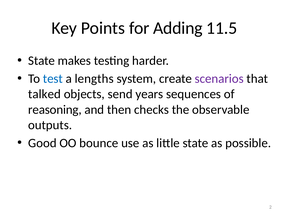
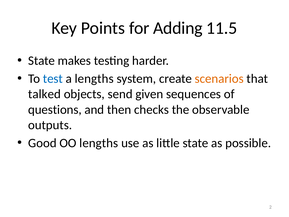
scenarios colour: purple -> orange (219, 79)
years: years -> given (149, 94)
reasoning: reasoning -> questions (55, 109)
OO bounce: bounce -> lengths (99, 143)
